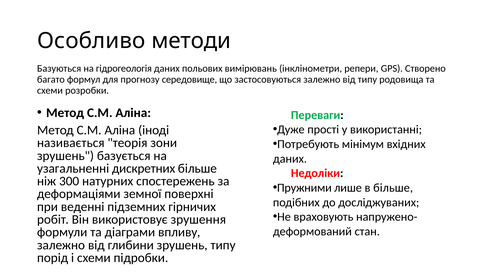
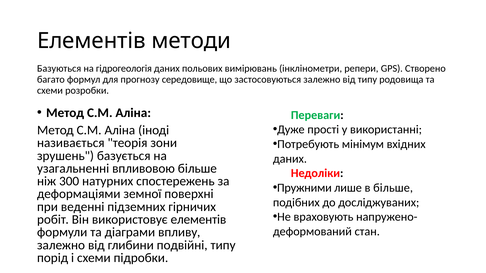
Особливо: Особливо -> Елементів (91, 41)
дискретних: дискретних -> впливовою (144, 169)
використовує зрушення: зрушення -> елементів (198, 220)
глибини зрушень: зрушень -> подвійні (182, 245)
